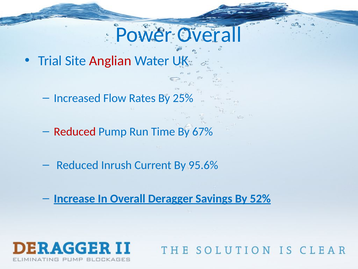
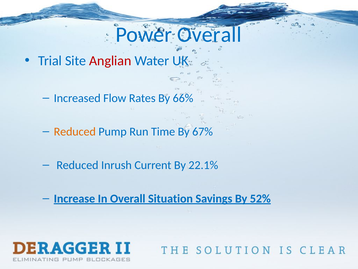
25%: 25% -> 66% (183, 98)
Reduced colour: red -> orange (75, 131)
95.6%: 95.6% -> 22.1% (203, 165)
Deragger: Deragger -> Situation (170, 198)
